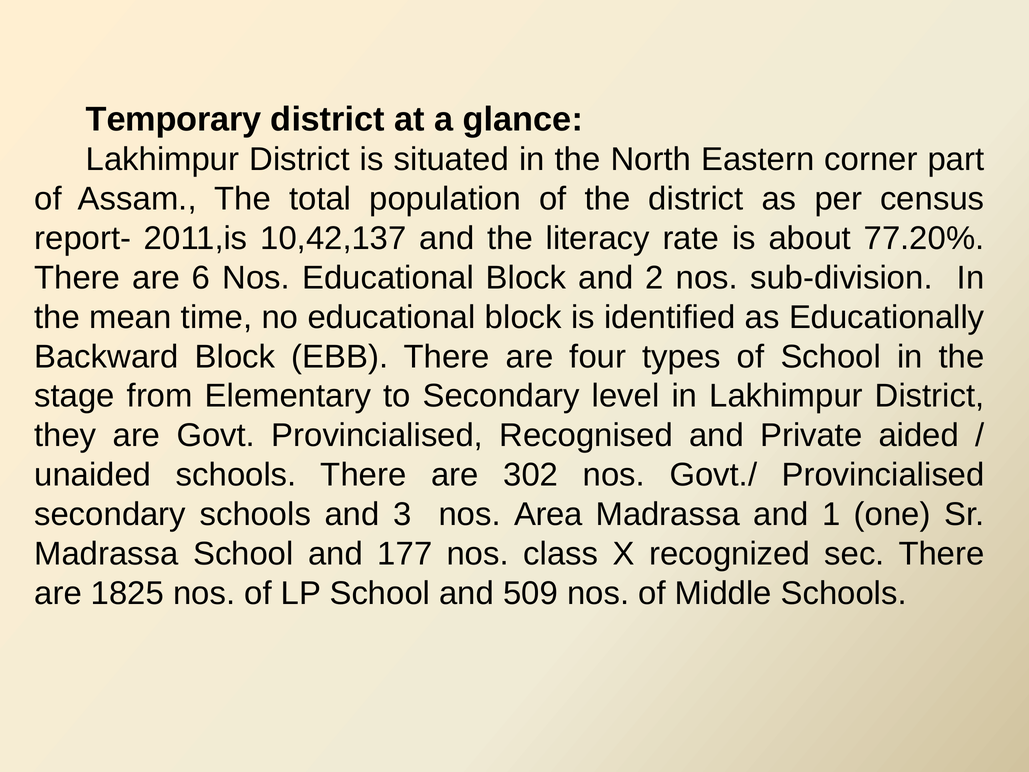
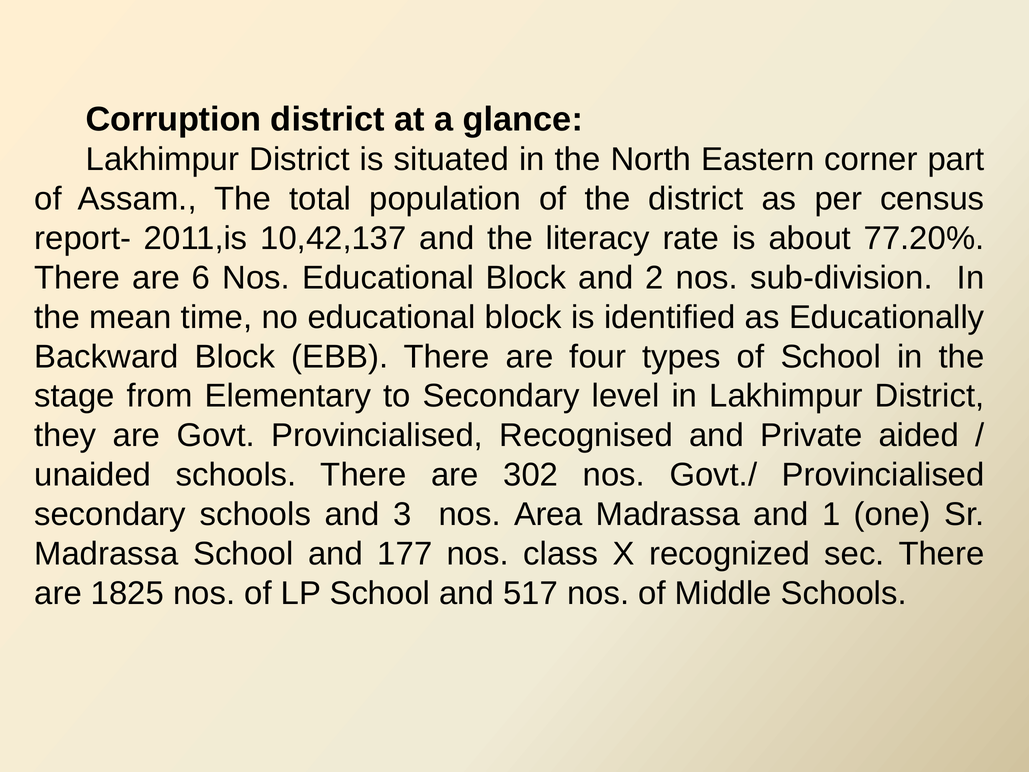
Temporary: Temporary -> Corruption (174, 119)
509: 509 -> 517 (531, 593)
